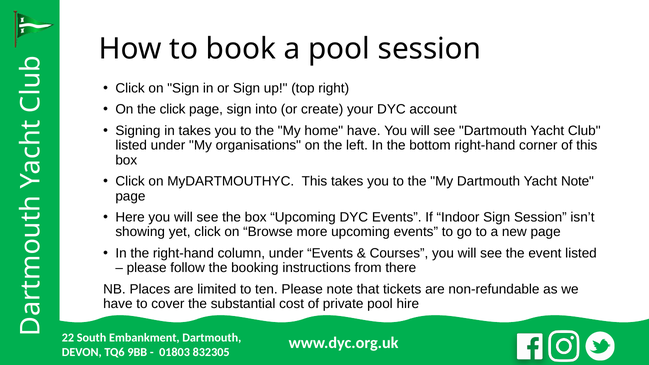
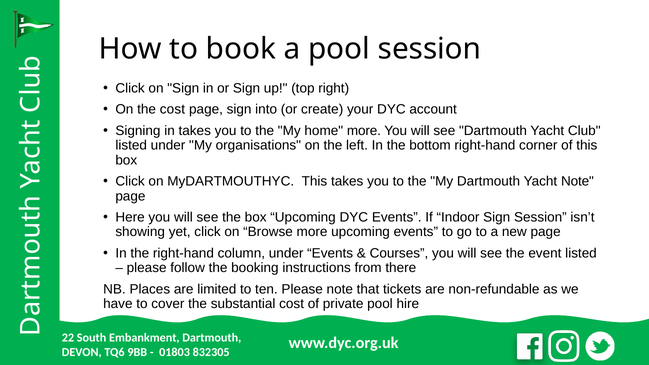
the click: click -> cost (172, 110)
home have: have -> more (364, 131)
